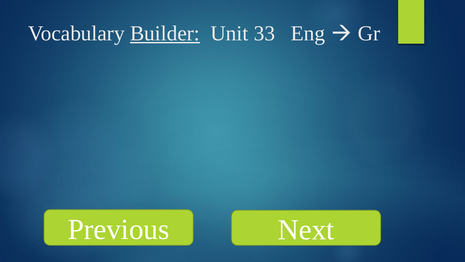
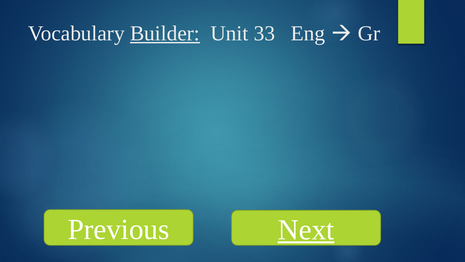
Next underline: none -> present (306, 229)
